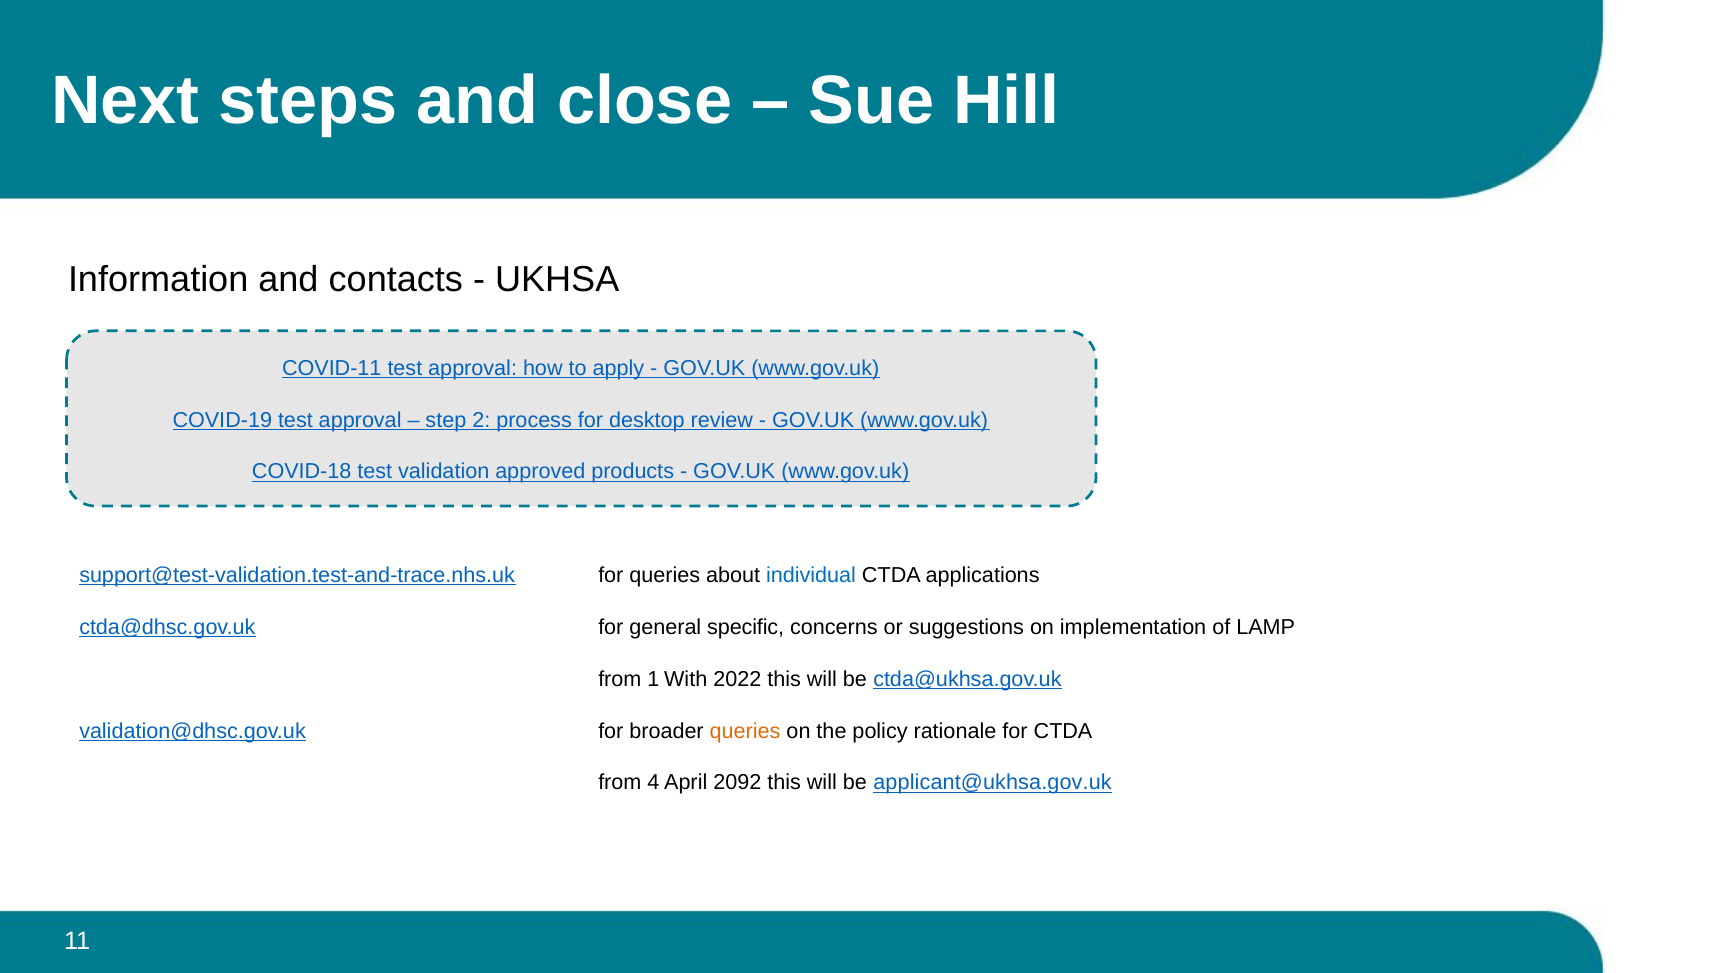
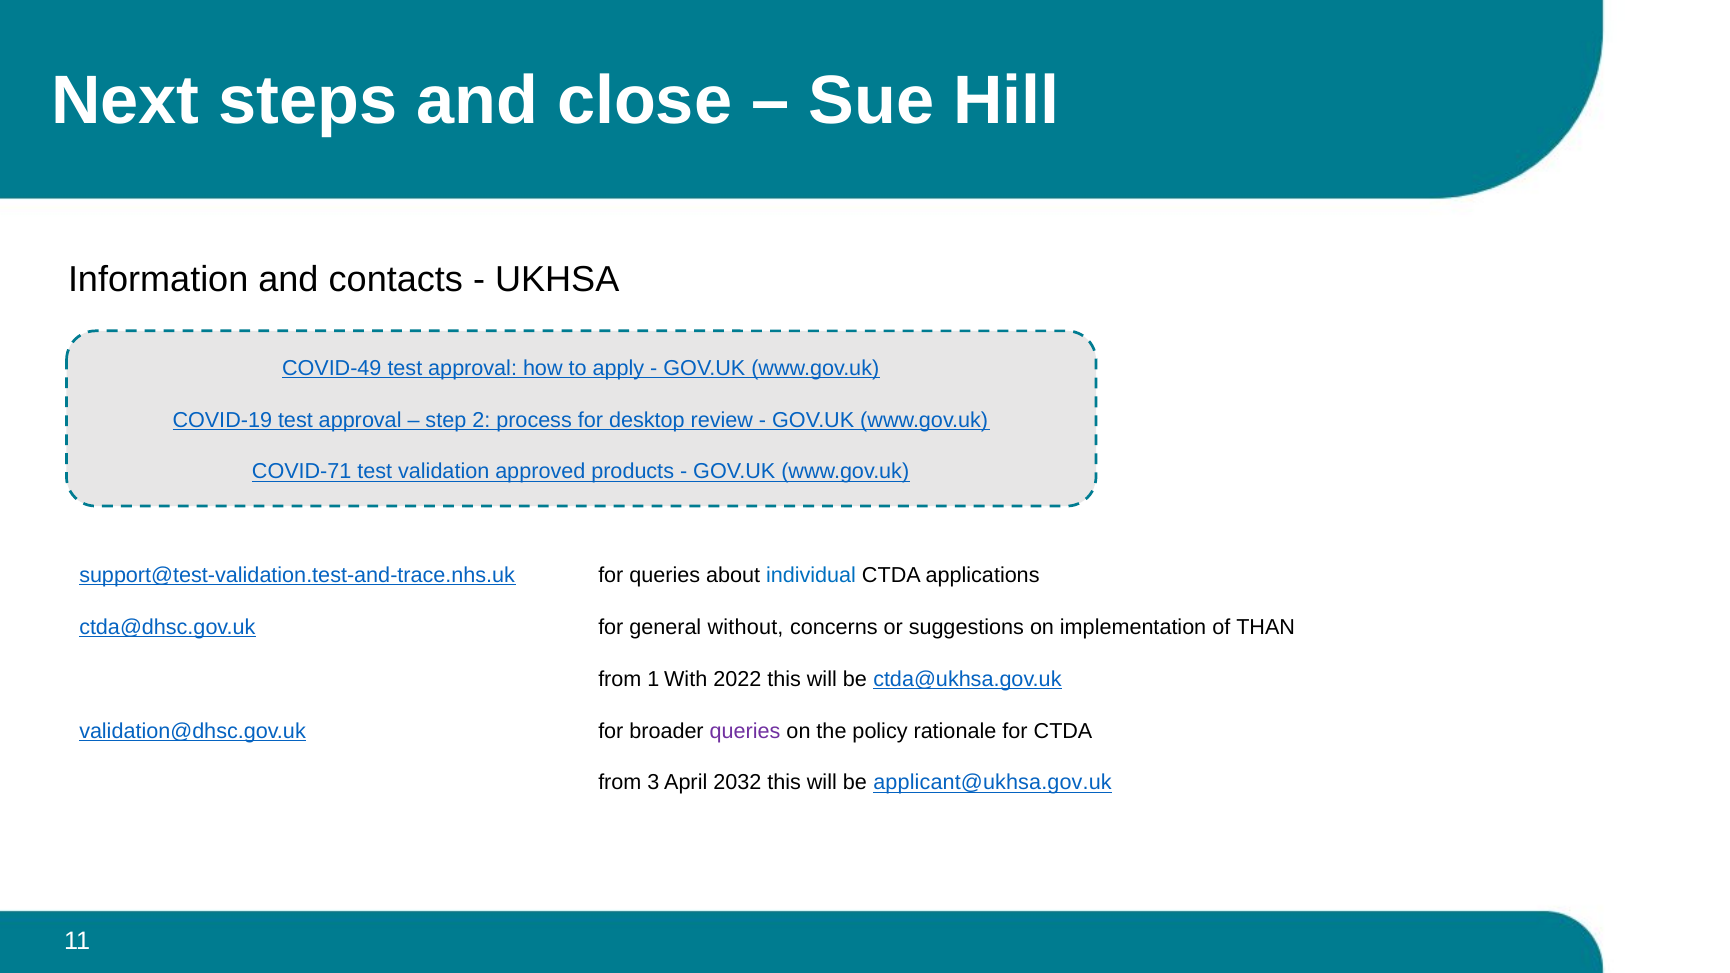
COVID-11: COVID-11 -> COVID-49 (332, 368)
COVID-18: COVID-18 -> COVID-71 (302, 472)
specific: specific -> without (746, 627)
LAMP: LAMP -> THAN (1266, 627)
queries colour: orange -> purple (745, 731)
4: 4 -> 3 (653, 783)
2092: 2092 -> 2032 (737, 783)
